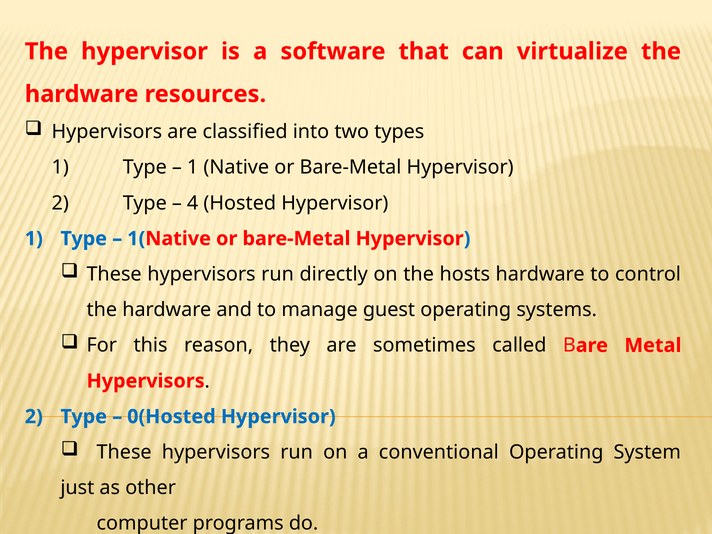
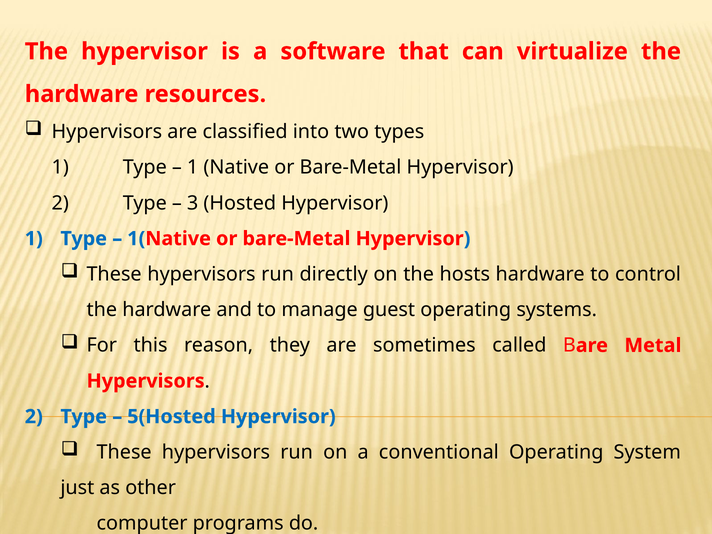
4: 4 -> 3 (193, 203)
0(Hosted: 0(Hosted -> 5(Hosted (171, 417)
